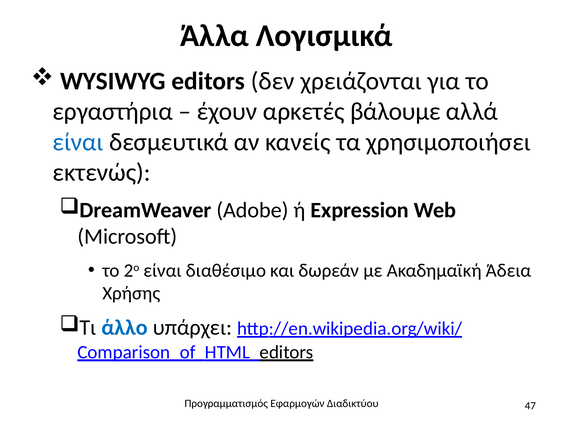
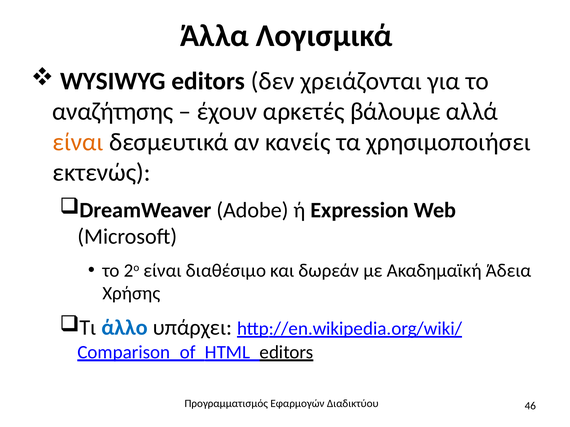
εργαστήρια: εργαστήρια -> αναζήτησης (113, 112)
είναι colour: blue -> orange (78, 142)
47: 47 -> 46 (530, 406)
